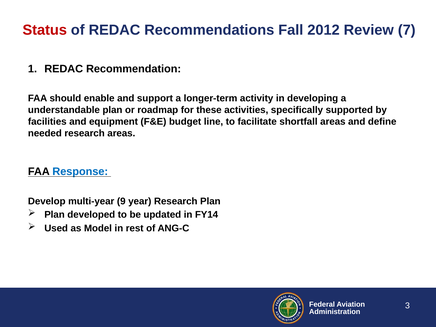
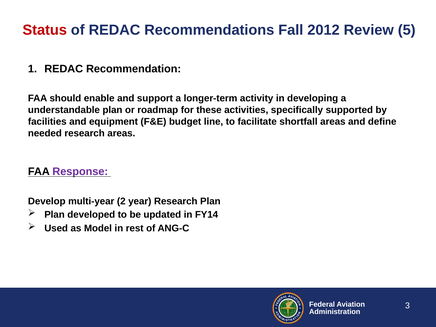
7: 7 -> 5 (407, 30)
Response colour: blue -> purple (80, 172)
9: 9 -> 2 (121, 201)
